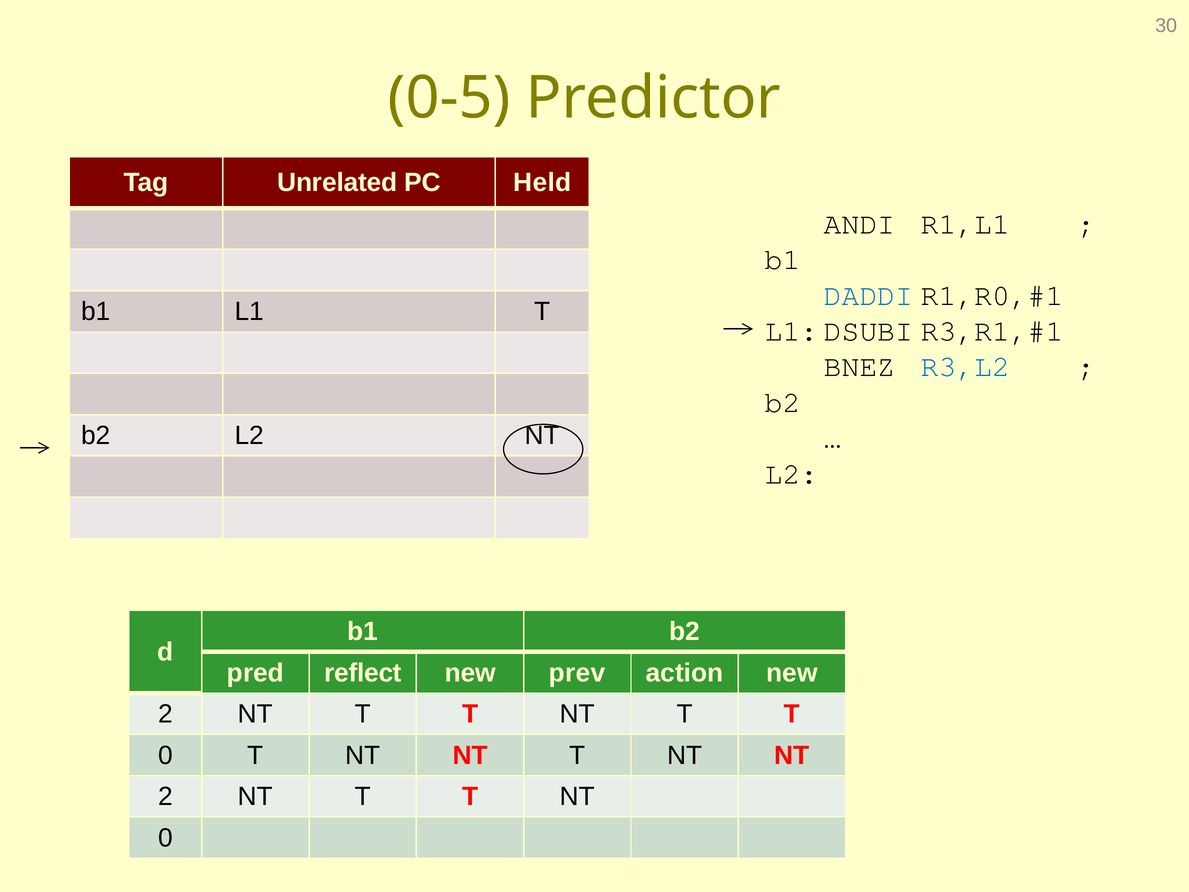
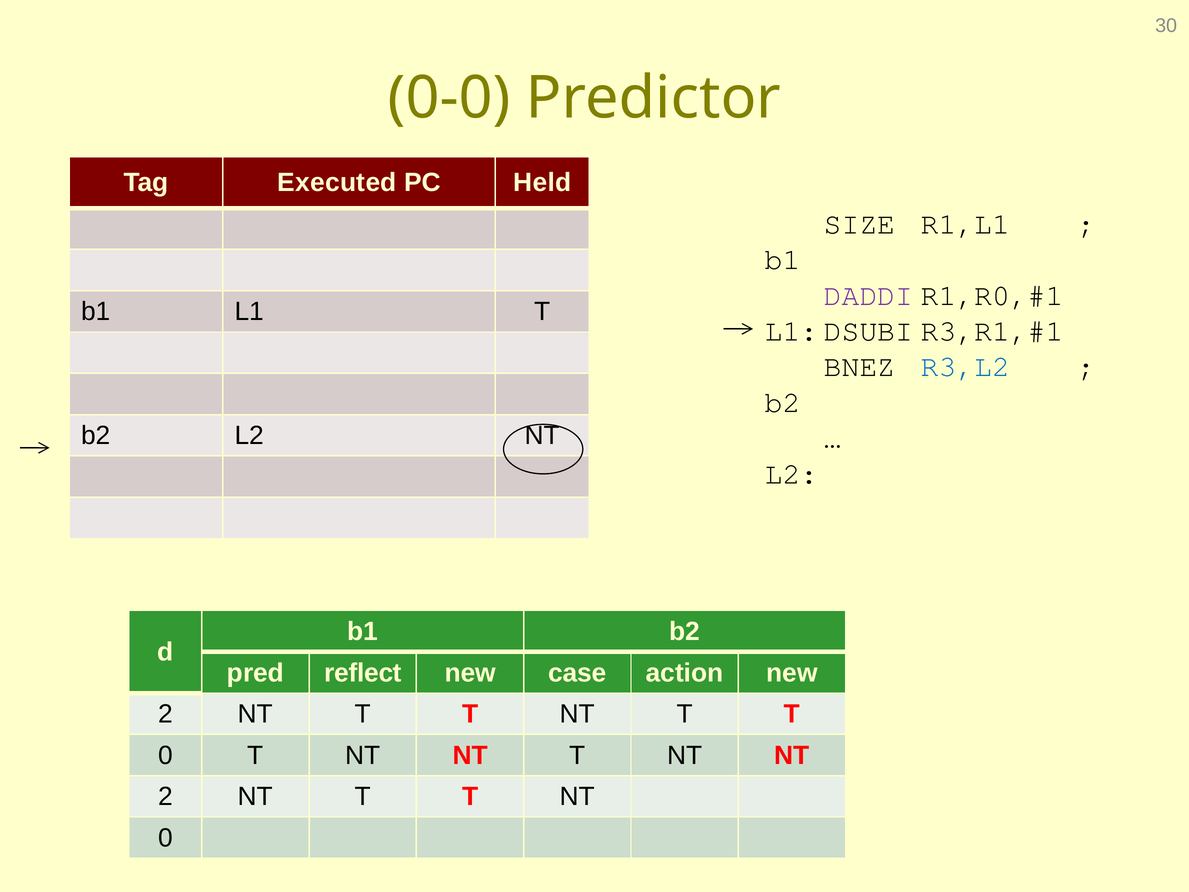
0-5: 0-5 -> 0-0 (449, 98)
Unrelated: Unrelated -> Executed (337, 183)
ANDI: ANDI -> SIZE (860, 224)
DADDI colour: blue -> purple (869, 295)
prev: prev -> case (577, 673)
